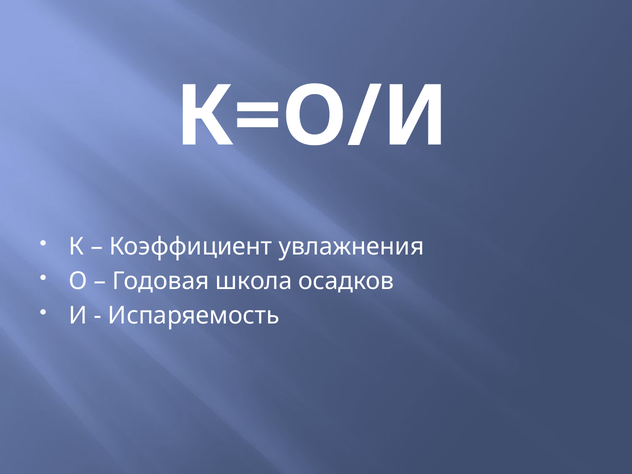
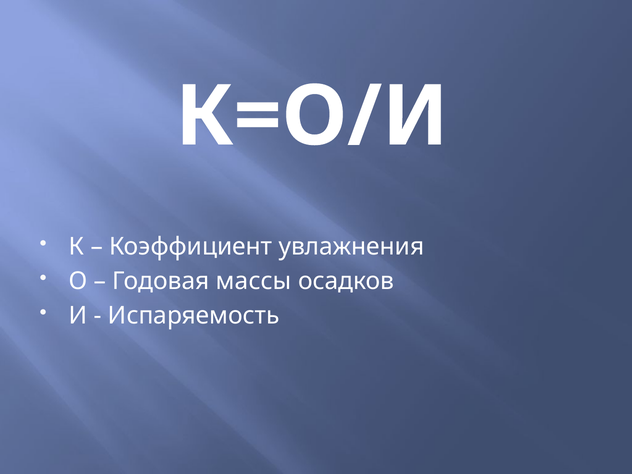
школа: школа -> массы (254, 281)
